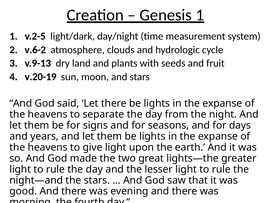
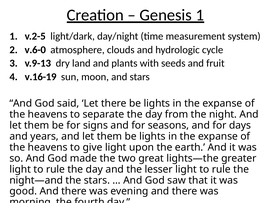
v.6-2: v.6-2 -> v.6-0 (35, 50)
v.20-19: v.20-19 -> v.16-19 (41, 77)
